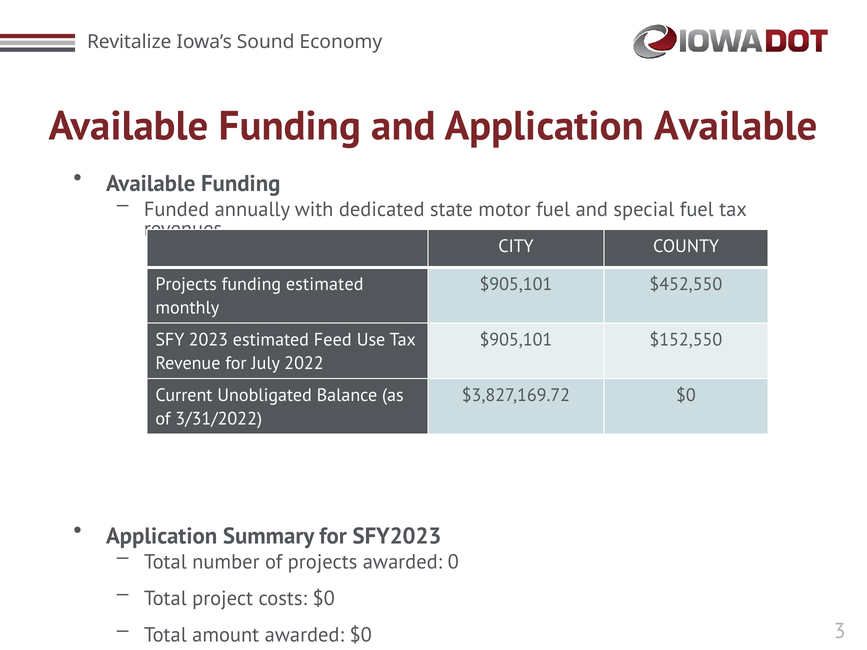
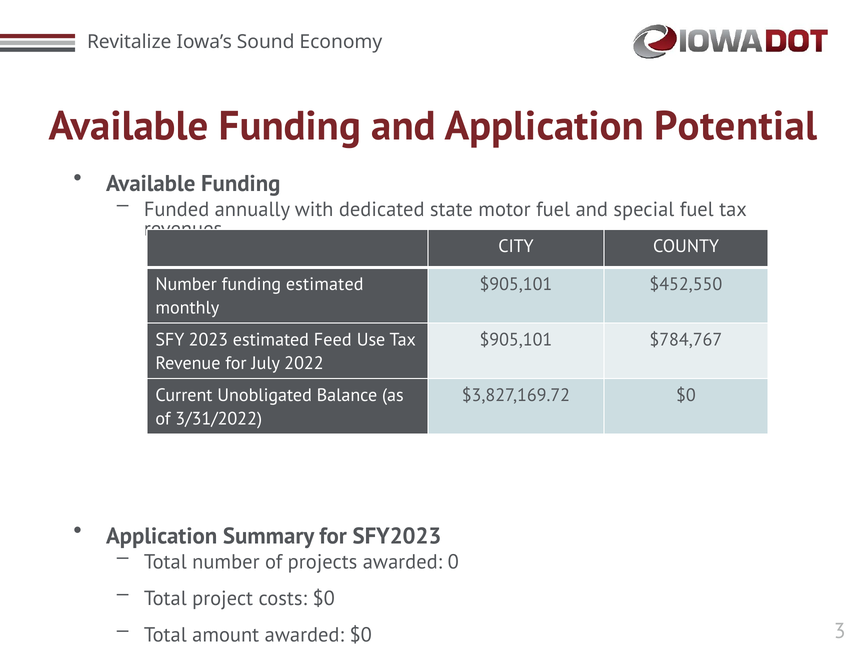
Application Available: Available -> Potential (736, 127)
Projects: Projects -> Number (186, 284)
$152,550: $152,550 -> $784,767 (686, 340)
